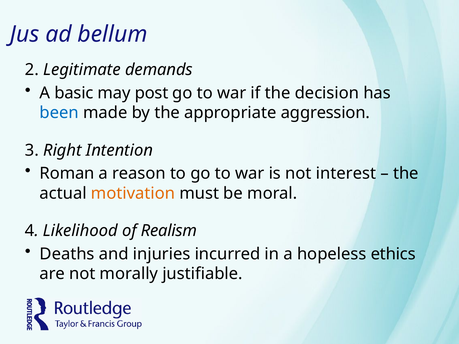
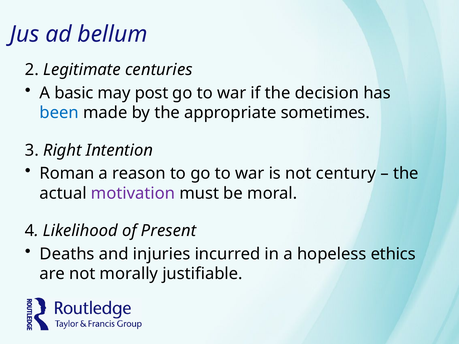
demands: demands -> centuries (159, 70)
aggression: aggression -> sometimes (325, 113)
interest: interest -> century (346, 174)
motivation colour: orange -> purple (133, 193)
Realism: Realism -> Present (169, 231)
